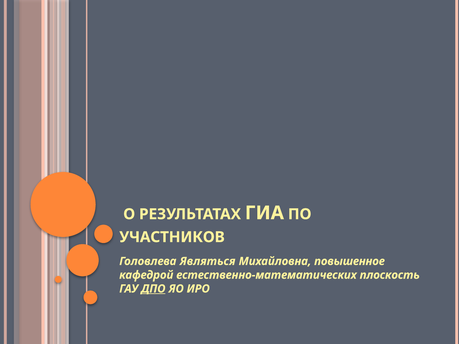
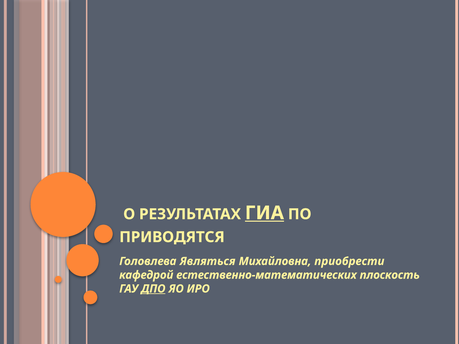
ГИА underline: none -> present (264, 213)
УЧАСТНИКОВ: УЧАСТНИКОВ -> ПРИВОДЯТСЯ (172, 237)
повышенное: повышенное -> приобрести (349, 261)
